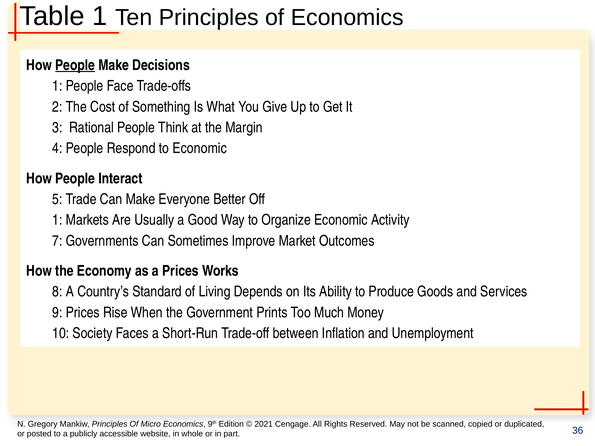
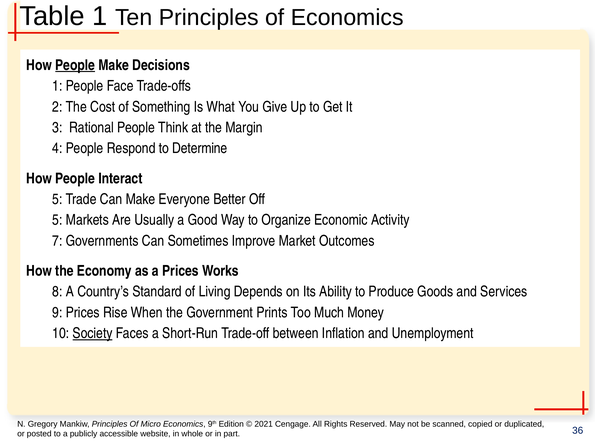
to Economic: Economic -> Determine (200, 148)
1: 1 -> 5 (57, 220)
Society underline: none -> present (93, 334)
